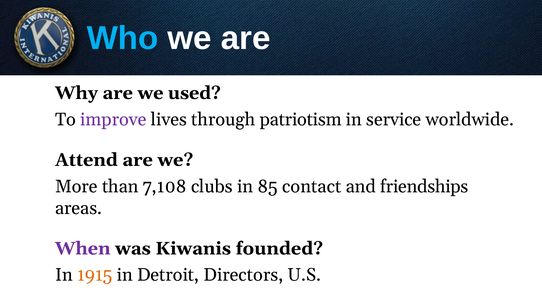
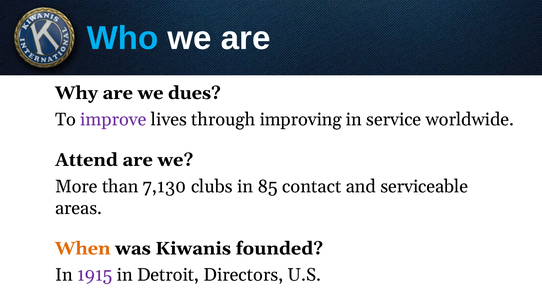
used: used -> dues (194, 93)
patriotism: patriotism -> improving (301, 119)
7,108: 7,108 -> 7,130 (165, 186)
friendships: friendships -> serviceable (424, 186)
When colour: purple -> orange (83, 248)
1915 colour: orange -> purple (95, 275)
